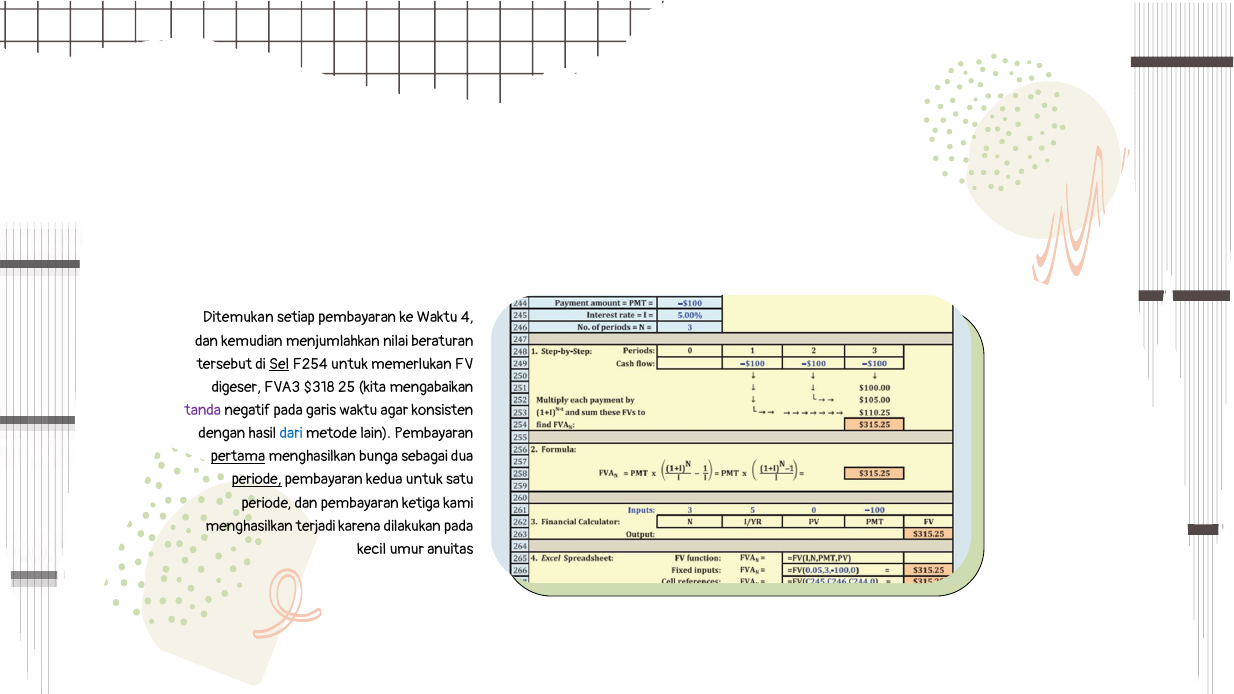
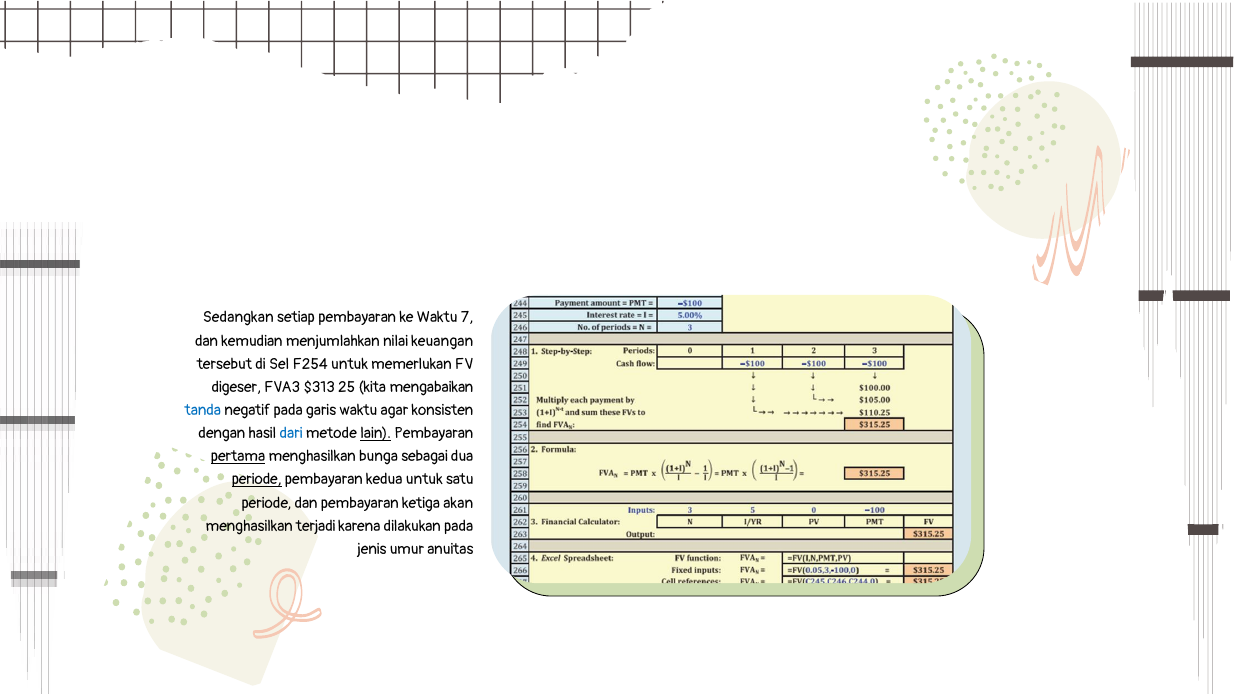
Ditemukan: Ditemukan -> Sedangkan (238, 318)
4: 4 -> 7 (467, 318)
beraturan: beraturan -> keuangan (442, 341)
Sel underline: present -> none (279, 364)
$318: $318 -> $313 (319, 387)
tanda colour: purple -> blue (203, 410)
lain underline: none -> present (376, 434)
kami: kami -> akan (458, 503)
kecil: kecil -> jenis (372, 549)
